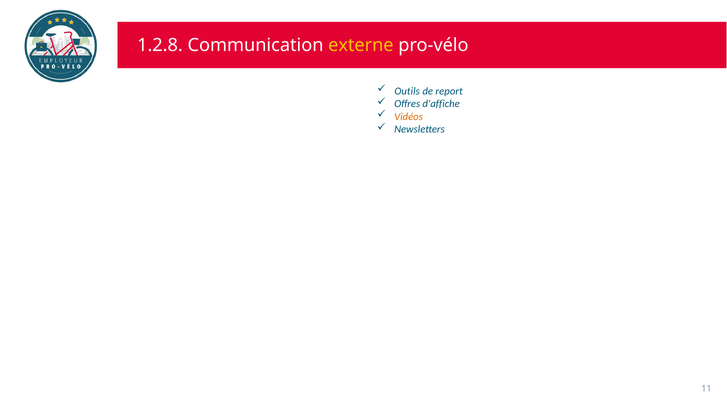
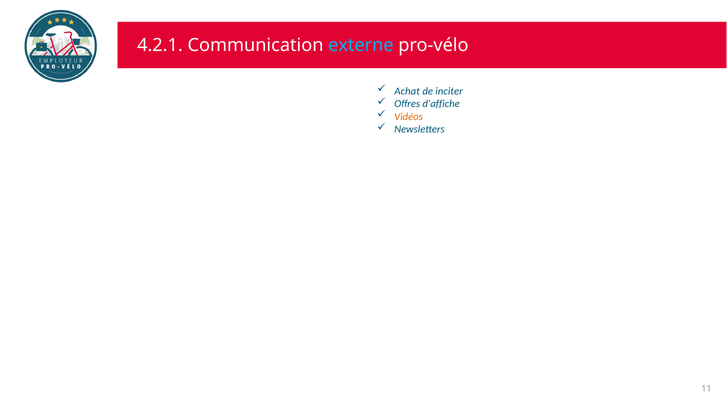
1.2.8: 1.2.8 -> 4.2.1 (160, 45)
externe colour: yellow -> light blue (361, 45)
Outils: Outils -> Achat (407, 91)
report: report -> inciter (449, 91)
